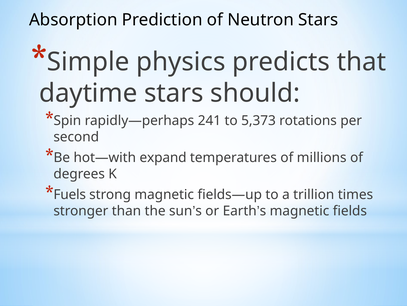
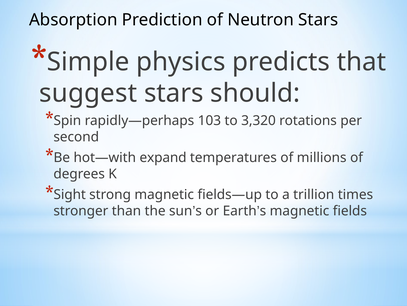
daytime: daytime -> suggest (88, 93)
241: 241 -> 103 (209, 120)
5,373: 5,373 -> 3,320 (259, 120)
Fuels: Fuels -> Sight (70, 194)
